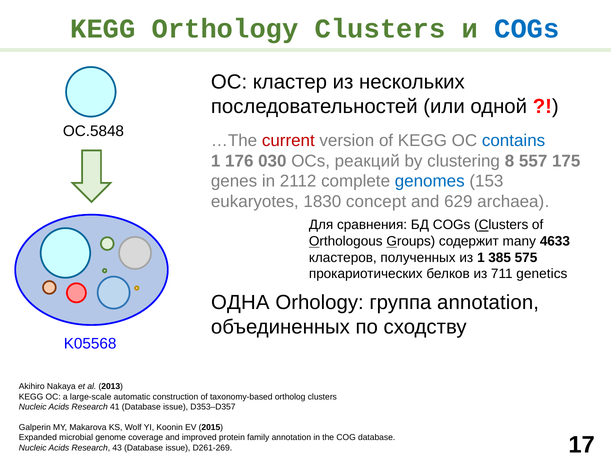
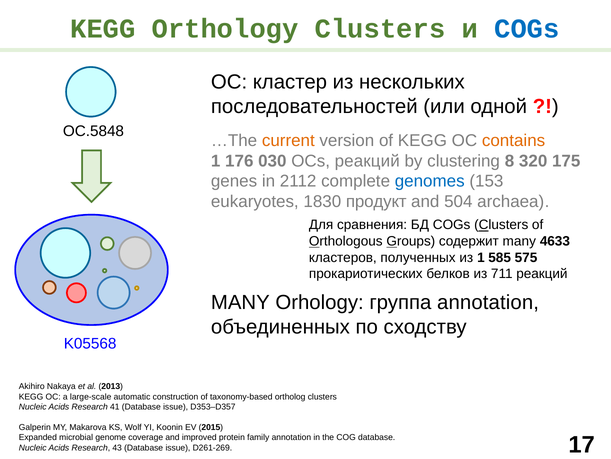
current colour: red -> orange (288, 140)
contains colour: blue -> orange (514, 140)
557: 557 -> 320 (533, 161)
concept: concept -> продукт (376, 201)
629: 629 -> 504 (458, 201)
385: 385 -> 585 (500, 257)
711 genetics: genetics -> реакций (542, 273)
ОДНА: ОДНА -> MANY (240, 302)
